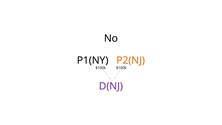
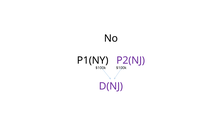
P2(NJ colour: orange -> purple (131, 60)
